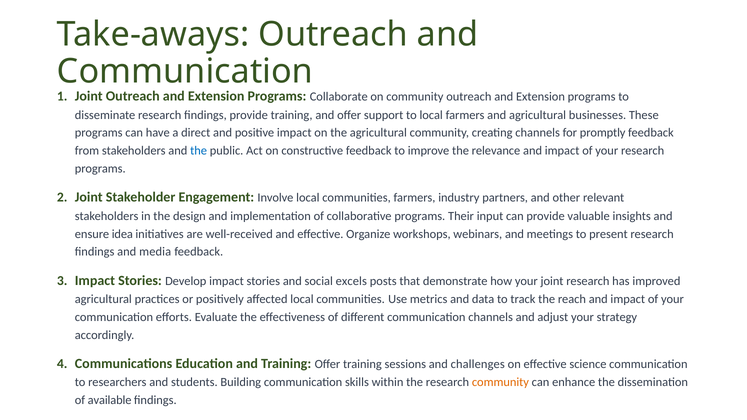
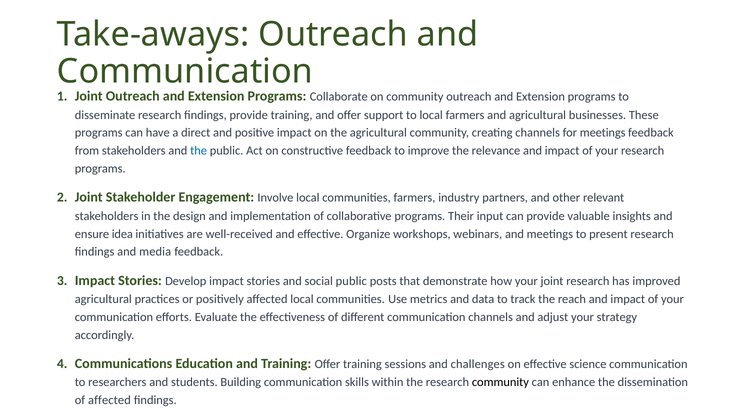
for promptly: promptly -> meetings (603, 133)
social excels: excels -> public (351, 281)
community colour: orange -> black (500, 383)
of available: available -> affected (109, 400)
